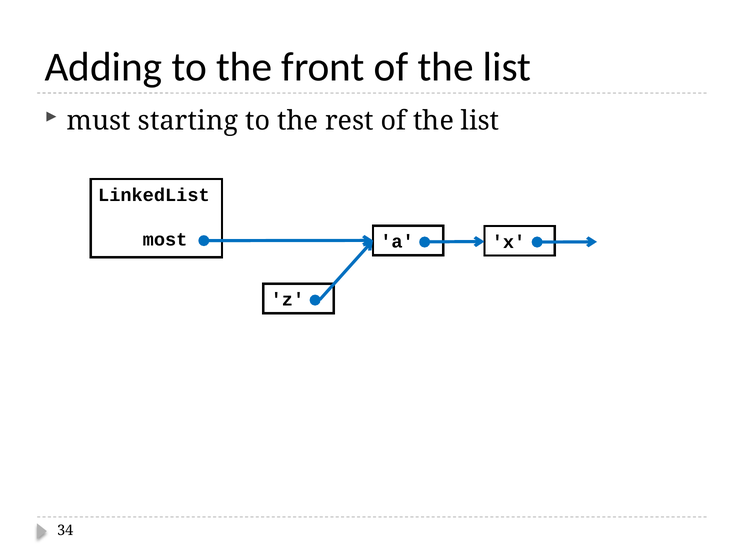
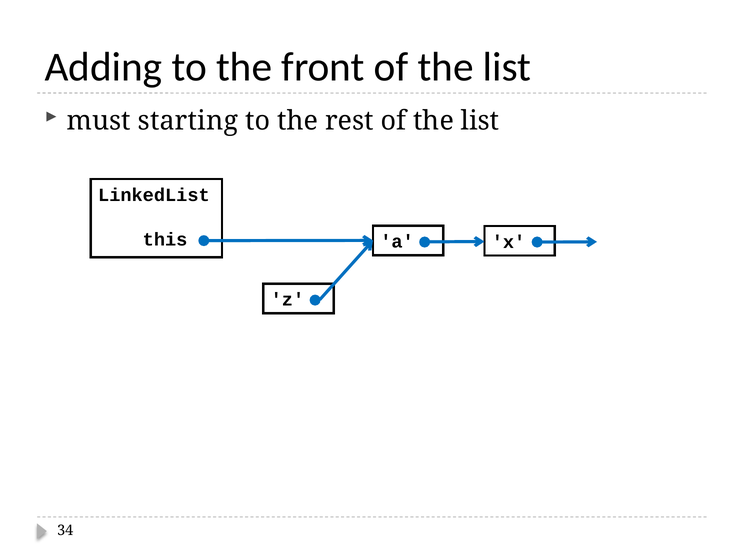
most: most -> this (165, 240)
